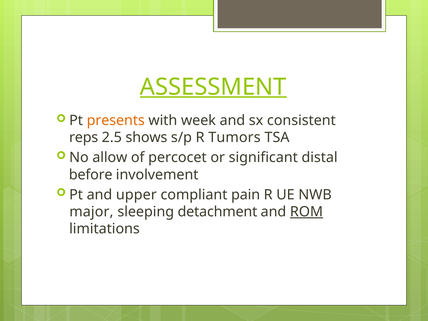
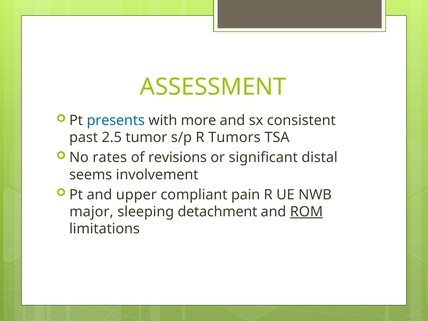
ASSESSMENT underline: present -> none (213, 87)
presents colour: orange -> blue (116, 120)
week: week -> more (199, 120)
reps: reps -> past (84, 138)
shows: shows -> tumor (146, 138)
allow: allow -> rates (110, 158)
percocet: percocet -> revisions (178, 158)
before: before -> seems (91, 175)
